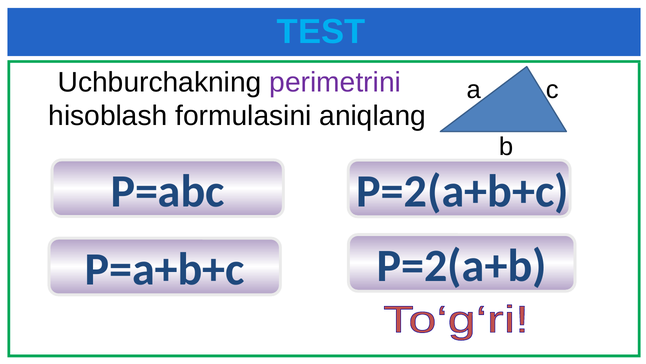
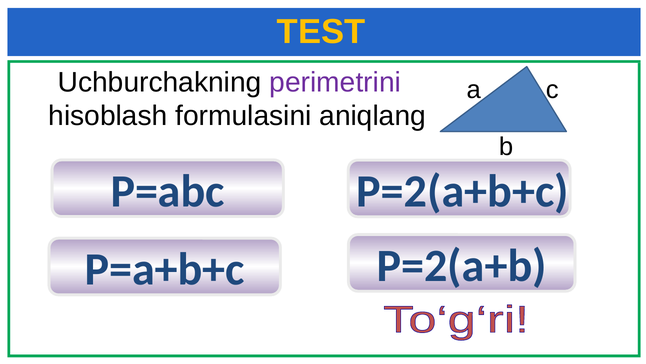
TEST colour: light blue -> yellow (321, 32)
